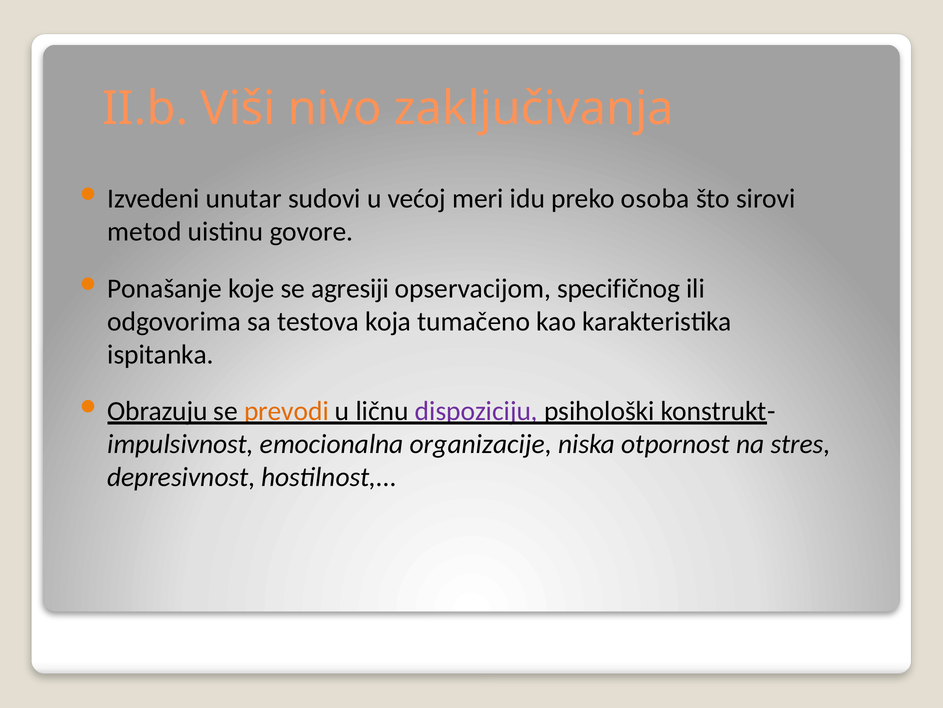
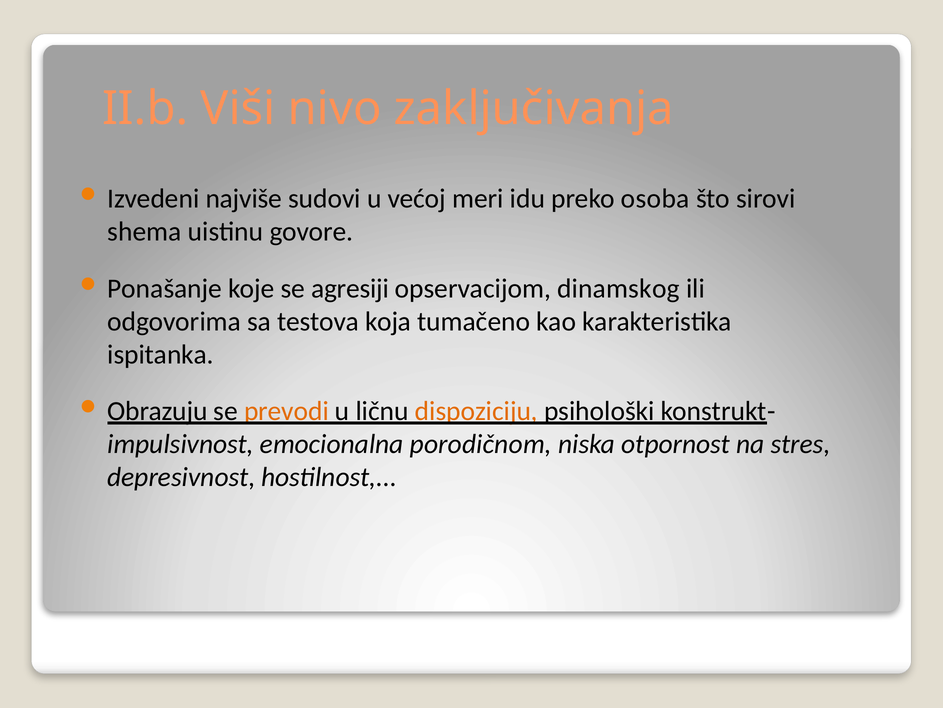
unutar: unutar -> najviše (244, 199)
metod: metod -> shema (144, 232)
specifičnog: specifičnog -> dinamskog (618, 288)
dispoziciju colour: purple -> orange (476, 411)
organizacije: organizacije -> porodičnom (481, 444)
